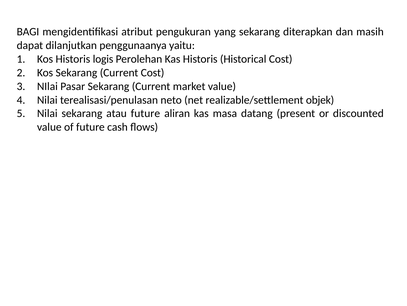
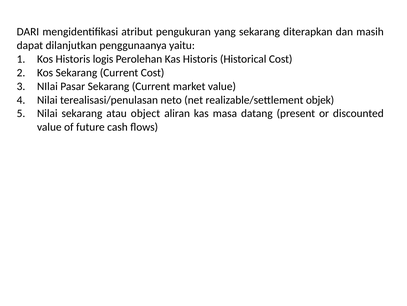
BAGI: BAGI -> DARI (28, 32)
atau future: future -> object (145, 113)
